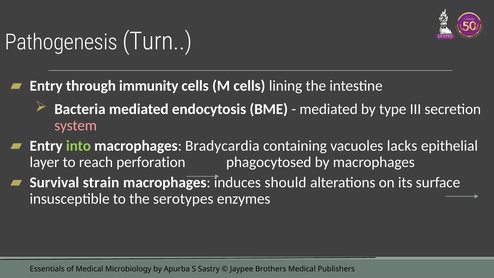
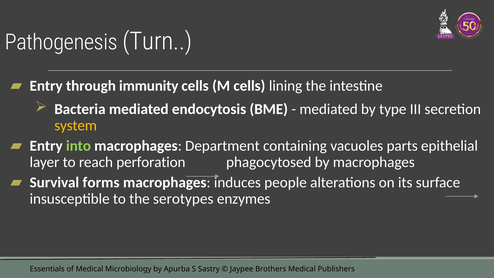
system colour: pink -> yellow (76, 125)
Bradycardia: Bradycardia -> Department (222, 146)
lacks: lacks -> parts (402, 146)
strain: strain -> forms (101, 183)
should: should -> people (286, 183)
